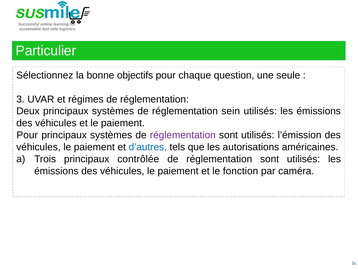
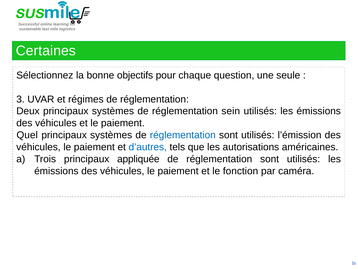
Particulier: Particulier -> Certaines (46, 51)
Pour: Pour -> Quel (27, 135)
réglementation colour: purple -> blue (183, 135)
contrôlée: contrôlée -> appliquée (138, 159)
